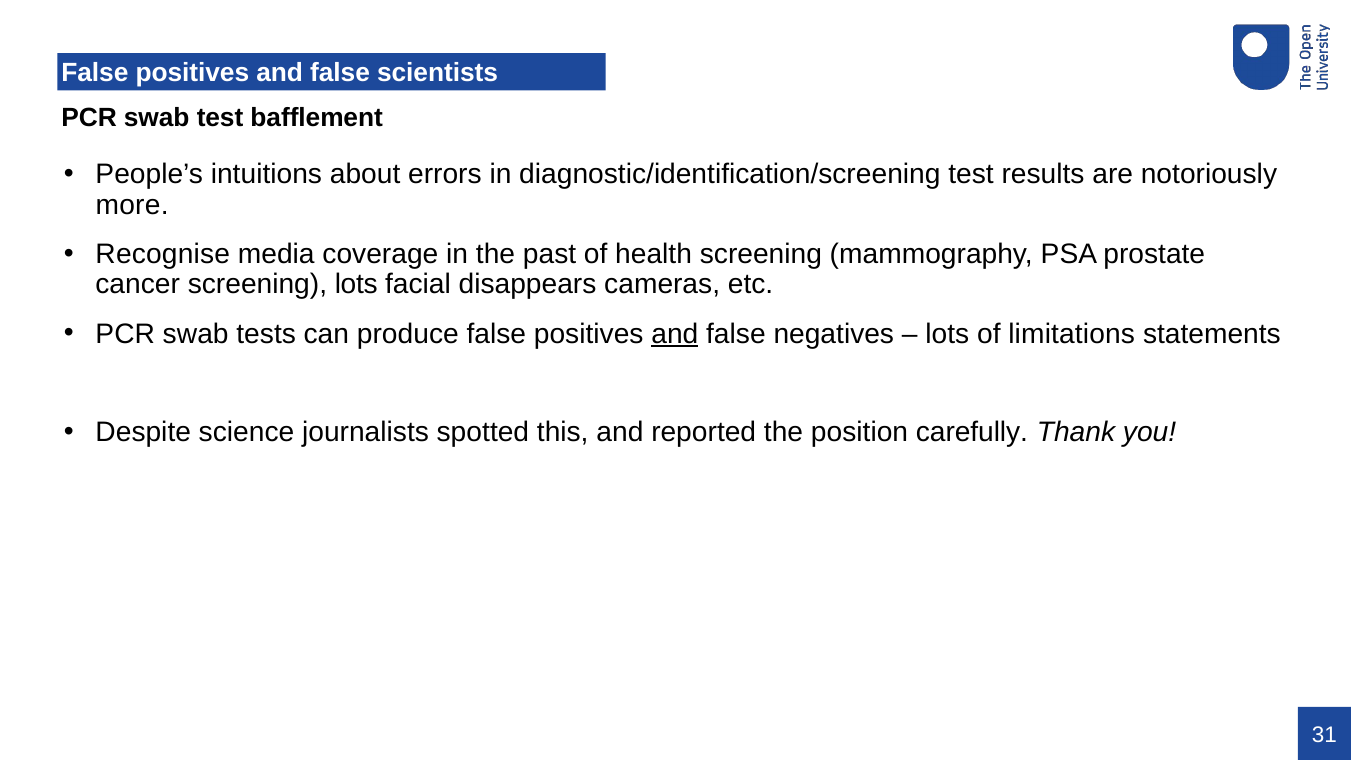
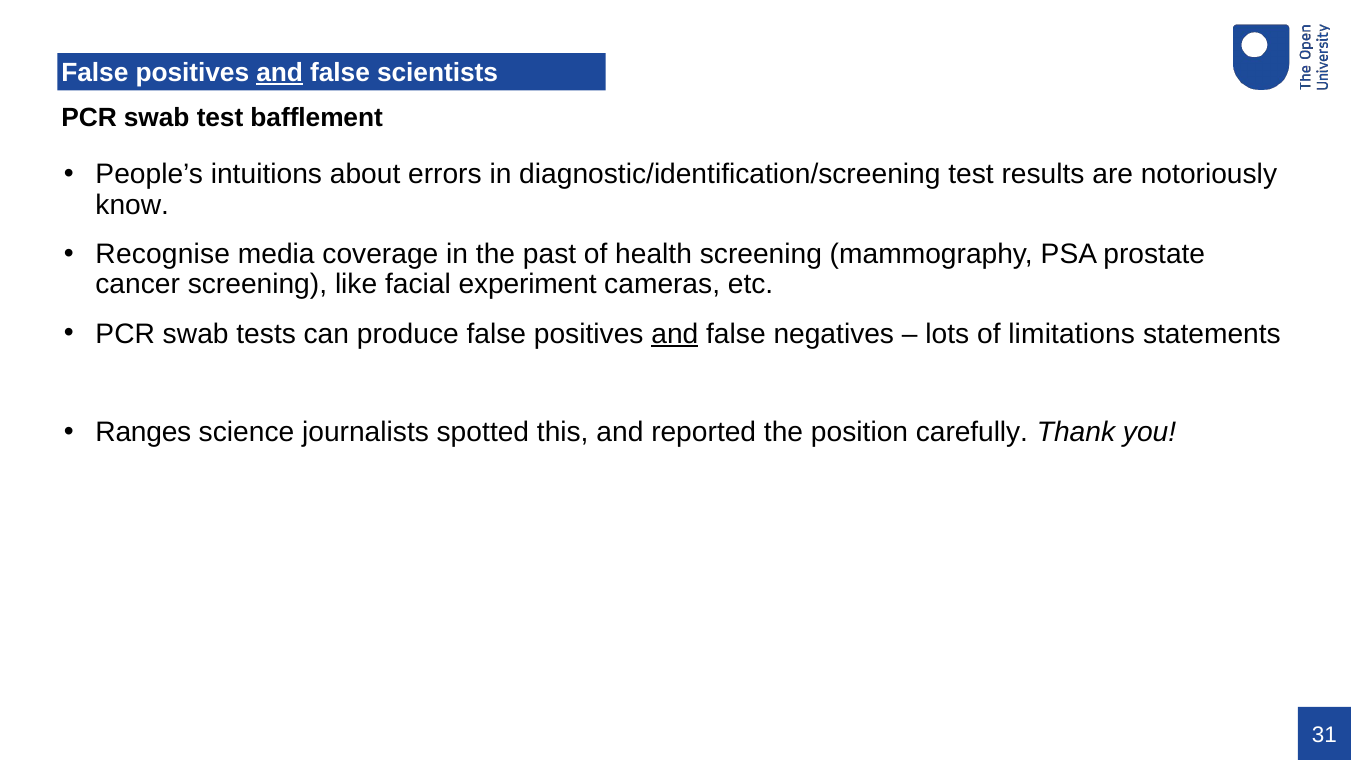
and underline: none -> present (280, 73)
more: more -> know (132, 205)
screening lots: lots -> like (356, 285)
disappears: disappears -> experiment (528, 285)
Despite: Despite -> Ranges (143, 432)
